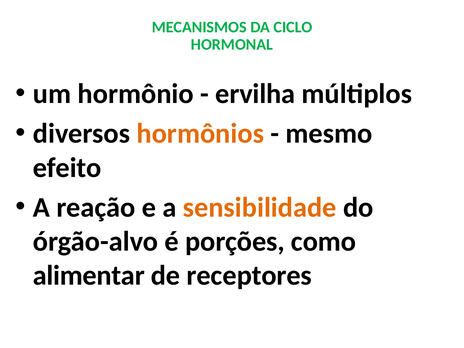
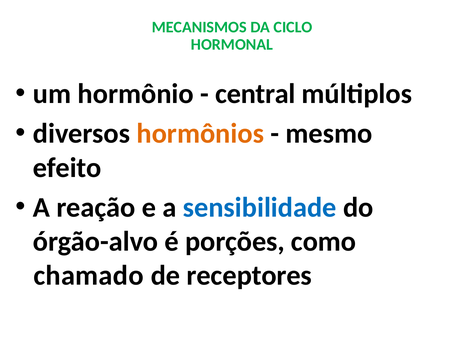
ervilha: ervilha -> central (255, 94)
sensibilidade colour: orange -> blue (260, 207)
alimentar: alimentar -> chamado (88, 276)
